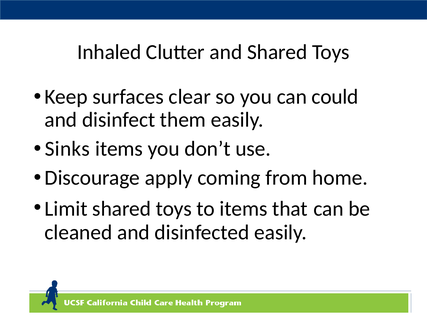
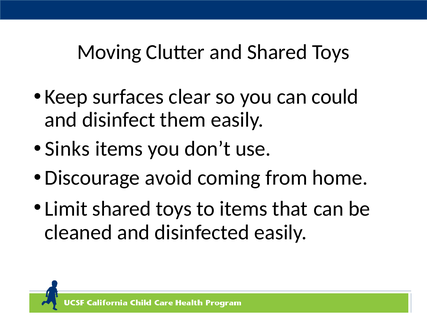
Inhaled: Inhaled -> Moving (109, 52)
apply: apply -> avoid (169, 178)
